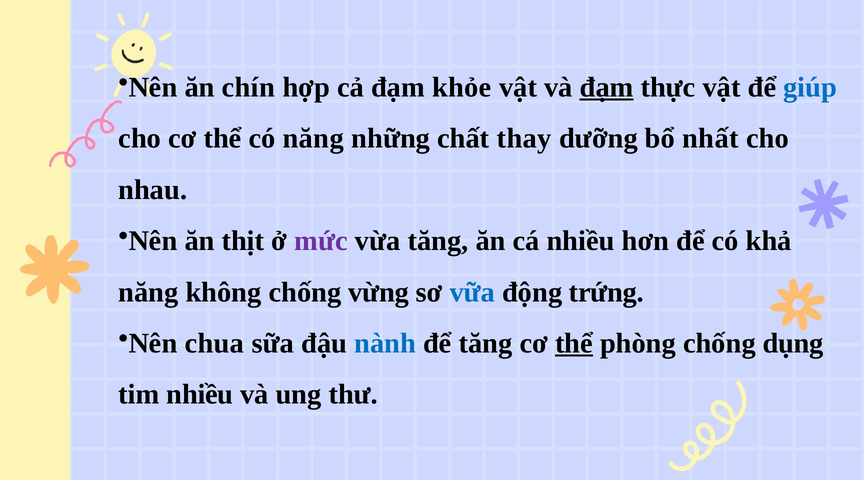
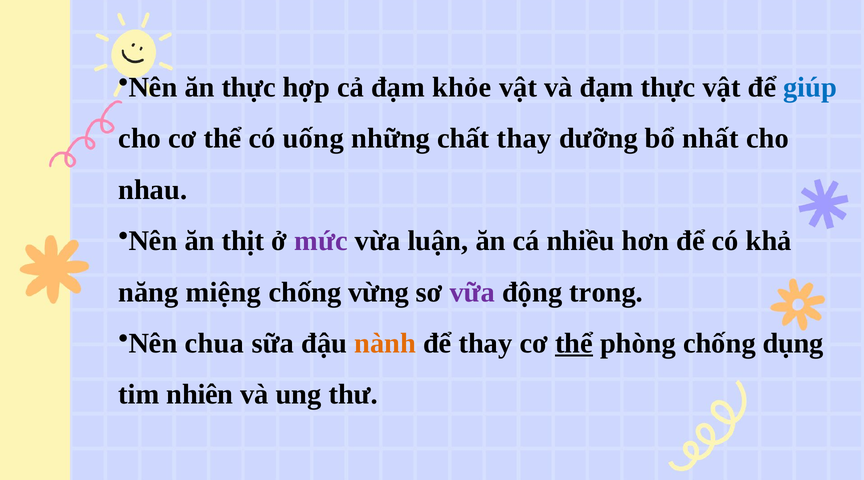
ăn chín: chín -> thực (249, 87)
đạm underline: present -> none (607, 87)
có năng: năng -> uống (313, 139)
vừa tăng: tăng -> luận (438, 241)
không: không -> miệng (223, 292)
vữa colour: blue -> purple (472, 292)
trứng: trứng -> trong (606, 292)
nành colour: blue -> orange (385, 343)
để tăng: tăng -> thay (486, 343)
tim nhiều: nhiều -> nhiên (200, 395)
